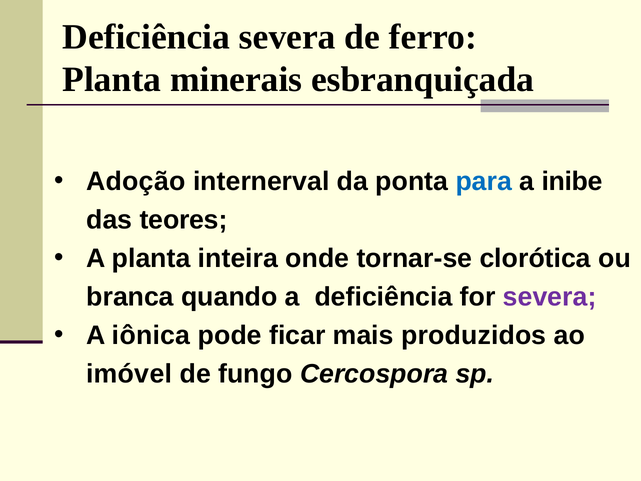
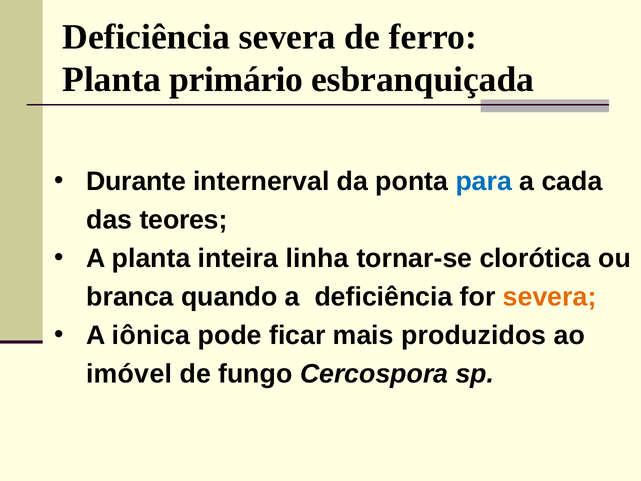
minerais: minerais -> primário (236, 79)
Adoção: Adoção -> Durante (136, 181)
inibe: inibe -> cada (572, 181)
onde: onde -> linha (317, 258)
severa colour: purple -> orange (550, 297)
